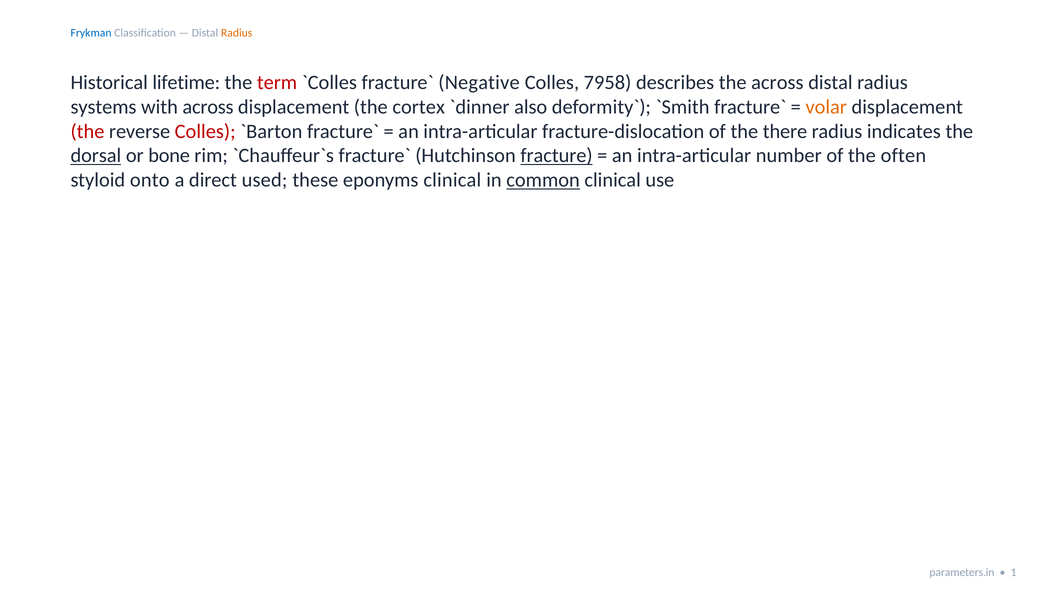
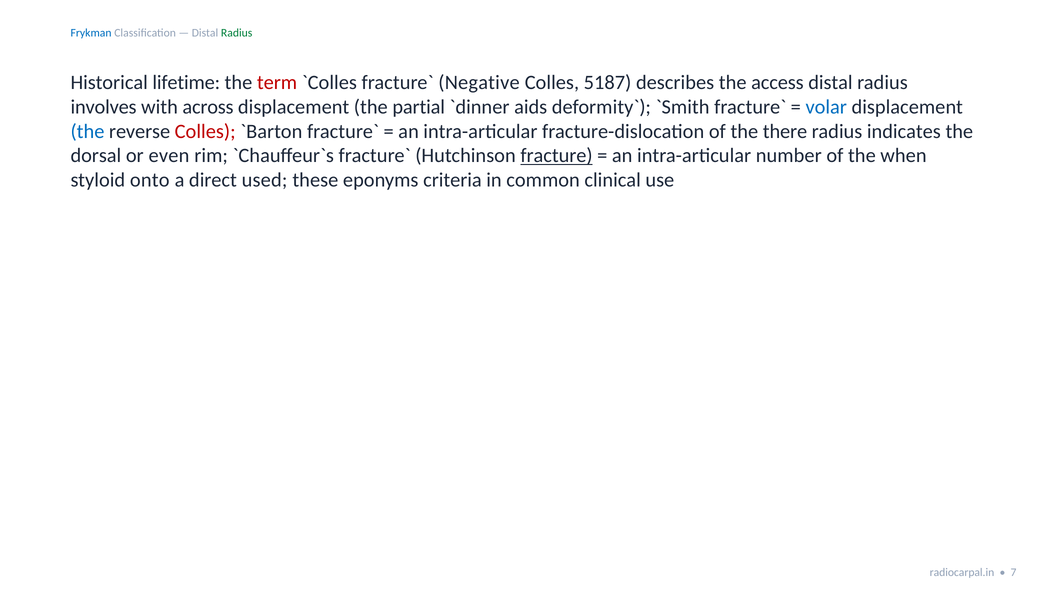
Radius colour: orange -> green (237, 33)
7958: 7958 -> 5187 (607, 82)
the across: across -> access (777, 82)
systems: systems -> involves (104, 107)
cortex: cortex -> partial (419, 107)
also: also -> aids (531, 107)
volar colour: orange -> blue (826, 107)
the colour: red -> blue (87, 131)
dorsal underline: present -> none (96, 156)
bone: bone -> even (169, 156)
often: often -> when (903, 156)
eponyms clinical: clinical -> criteria (452, 180)
common underline: present -> none (543, 180)
parameters.in: parameters.in -> radiocarpal.in (962, 572)
1: 1 -> 7 (1014, 572)
